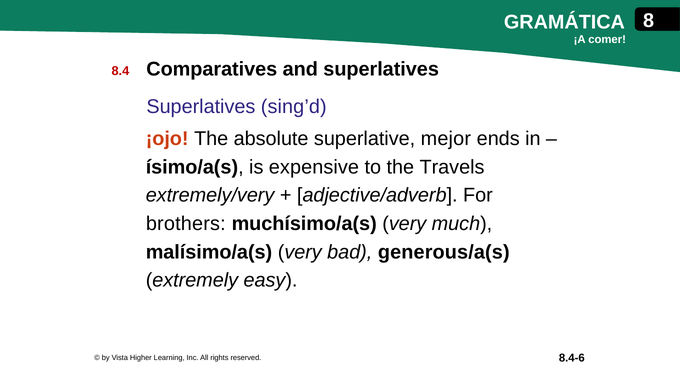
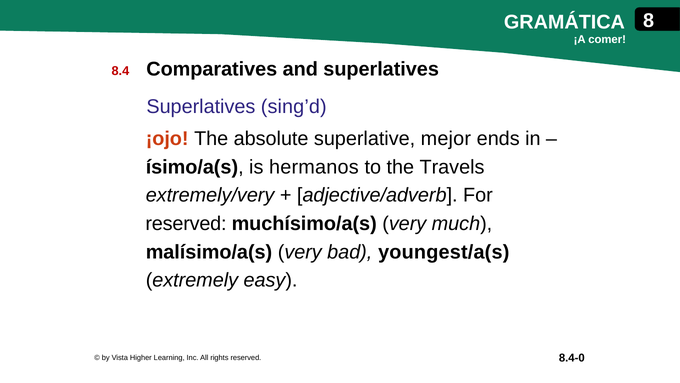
expensive: expensive -> hermanos (314, 167)
brothers: brothers -> reserved (186, 223)
generous/a(s: generous/a(s -> youngest/a(s (444, 252)
8.4-6: 8.4-6 -> 8.4-0 (572, 358)
